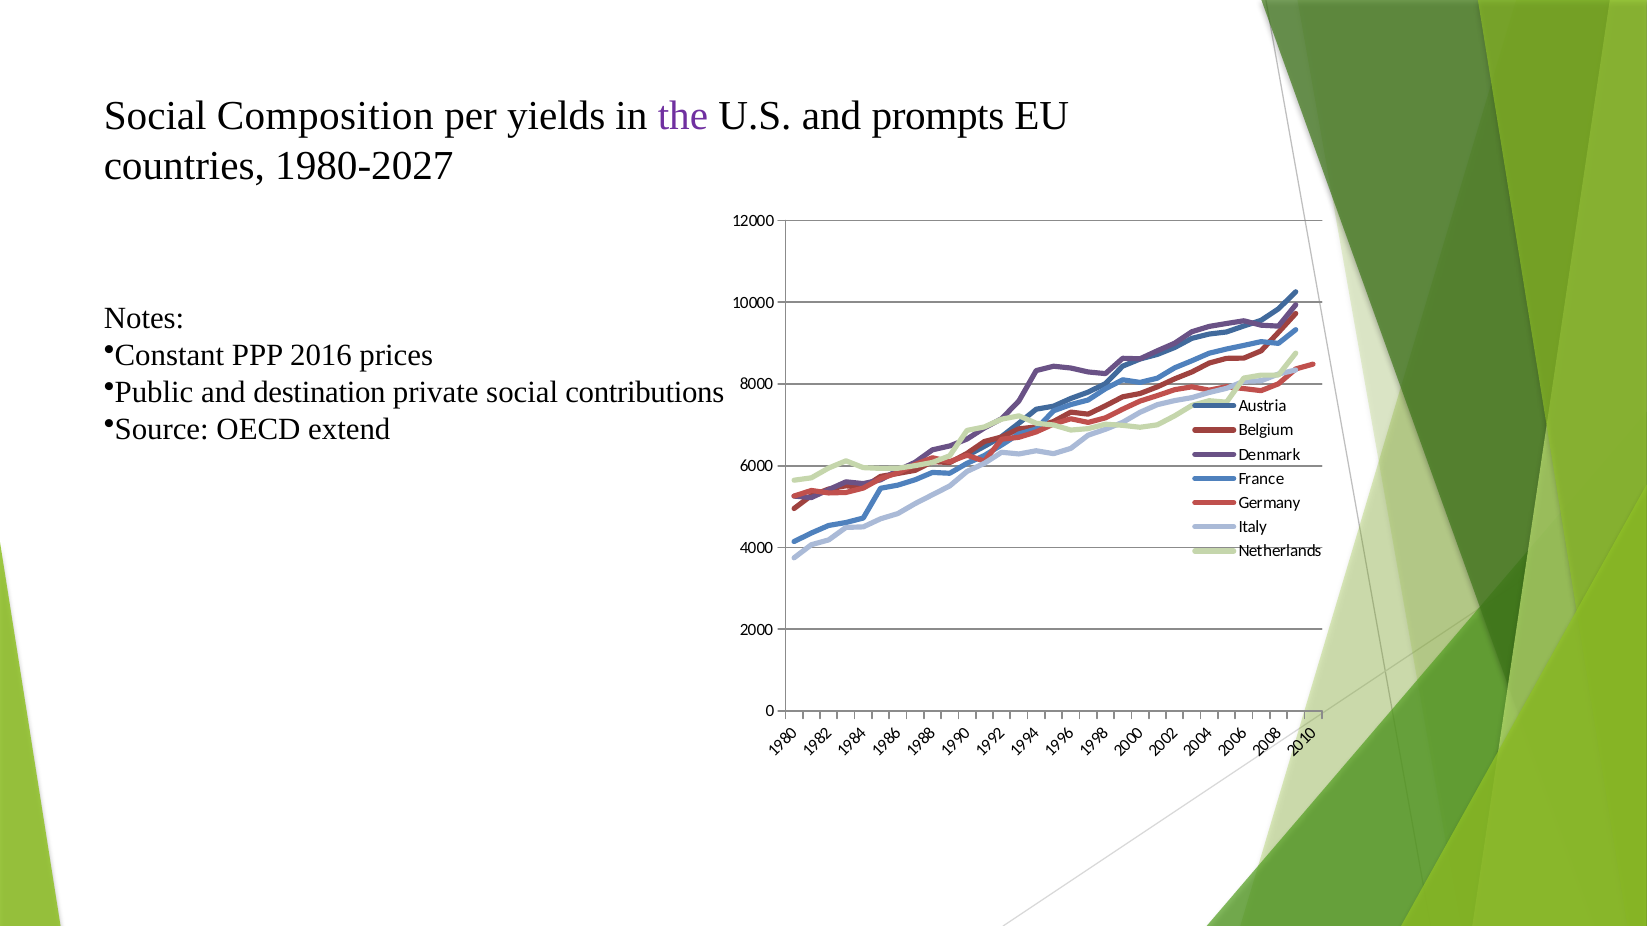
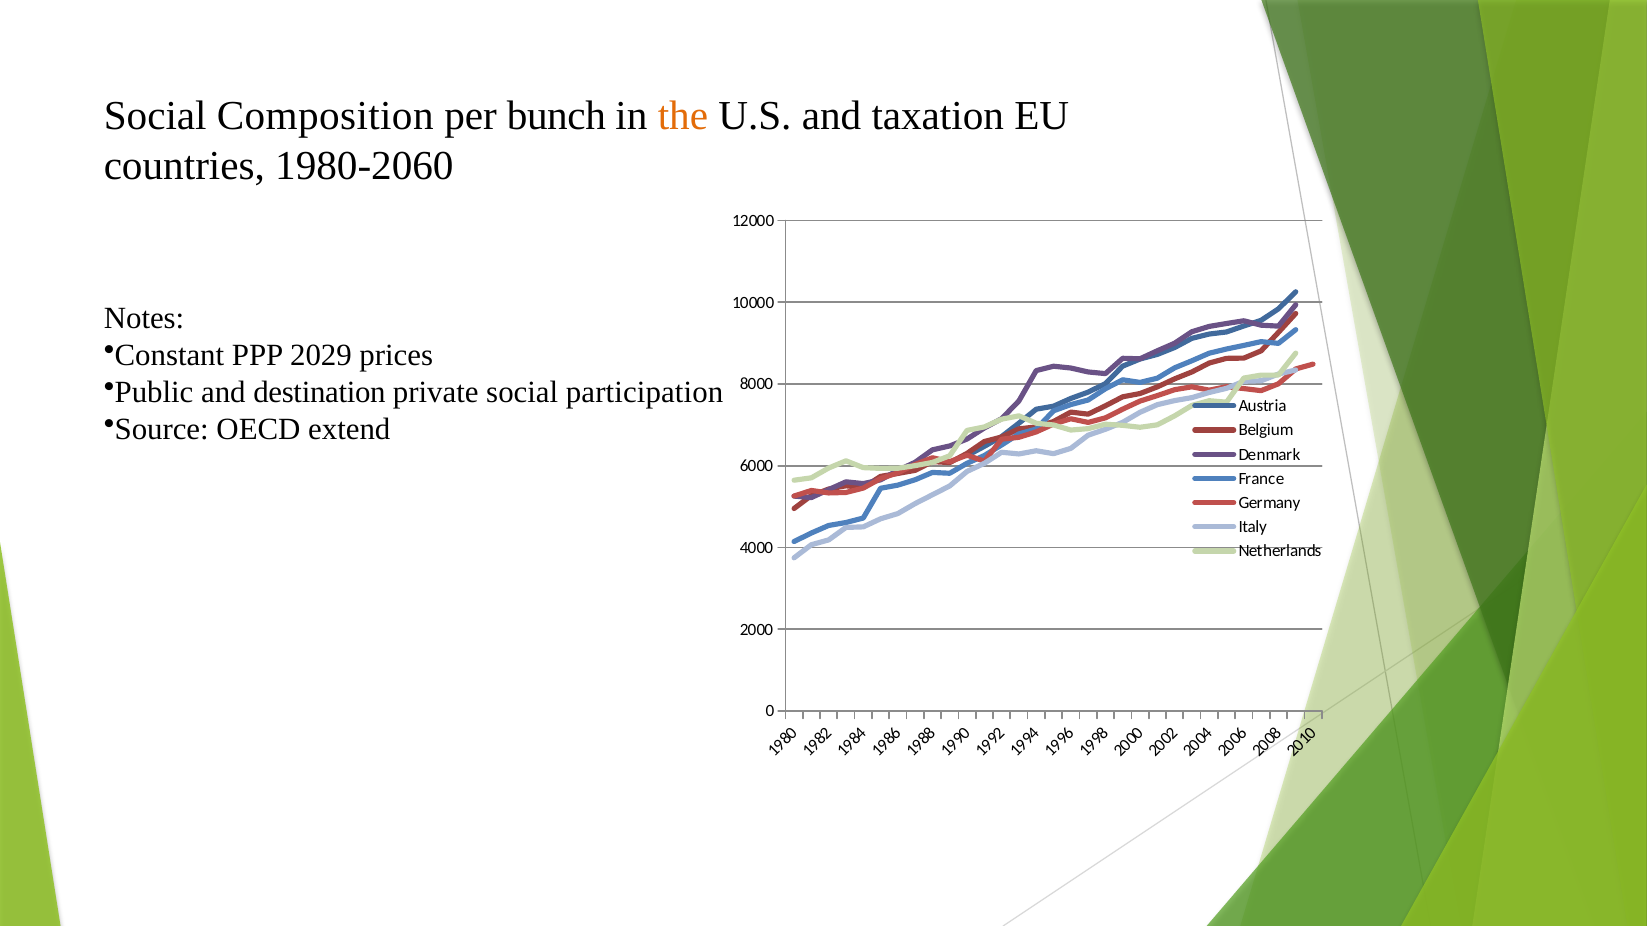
yields: yields -> bunch (556, 116)
the colour: purple -> orange (683, 116)
prompts: prompts -> taxation (938, 116)
1980-2027: 1980-2027 -> 1980-2060 (364, 166)
2016: 2016 -> 2029 (321, 356)
contributions: contributions -> participation (645, 393)
